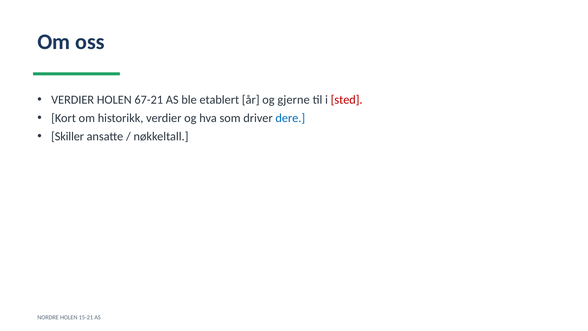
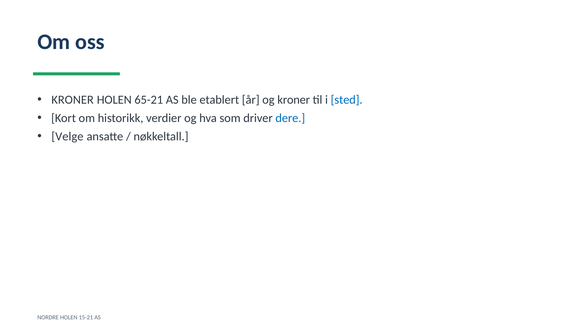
VERDIER: VERDIER -> KRONER (73, 100)
67-21: 67-21 -> 65-21 (149, 100)
og gjerne: gjerne -> kroner (294, 100)
sted colour: red -> blue (347, 100)
Skiller: Skiller -> Velge (67, 136)
